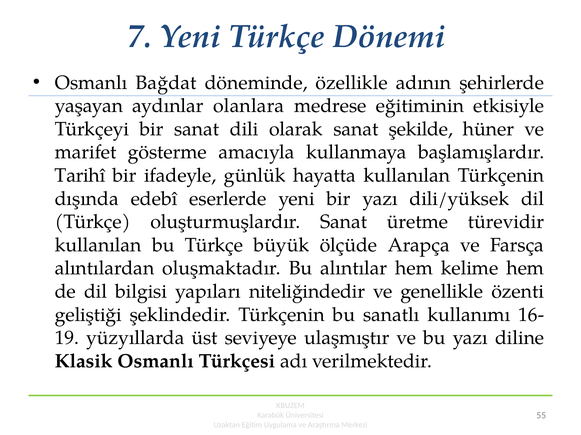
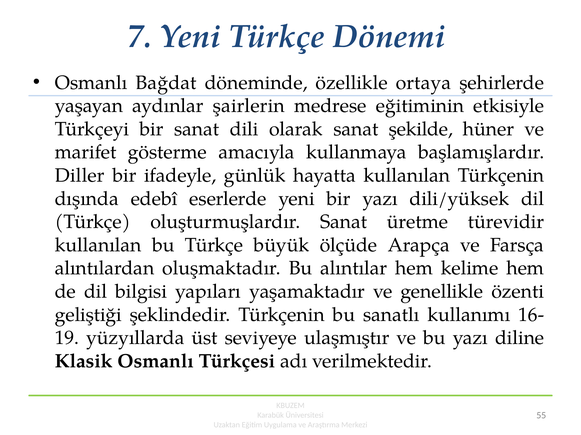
adının: adının -> ortaya (423, 83)
olanlara: olanlara -> şairlerin (249, 106)
Tarihî: Tarihî -> Diller (80, 176)
niteliğindedir: niteliğindedir -> yaşamaktadır (307, 292)
